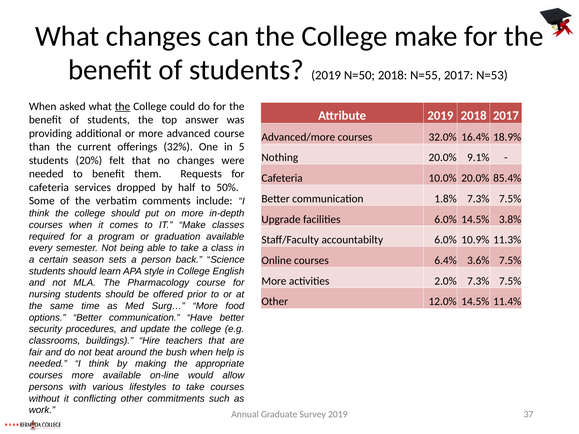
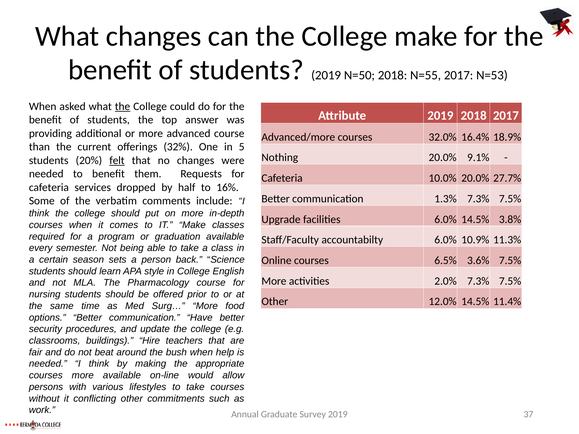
felt underline: none -> present (117, 161)
85.4%: 85.4% -> 27.7% (507, 178)
50%: 50% -> 16% (228, 188)
1.8%: 1.8% -> 1.3% (446, 199)
6.4%: 6.4% -> 6.5% (446, 261)
